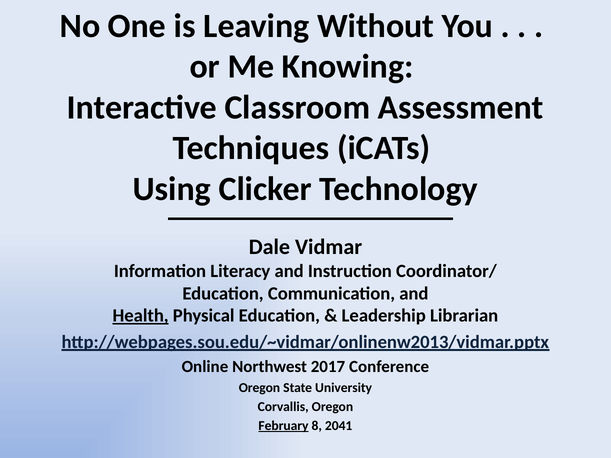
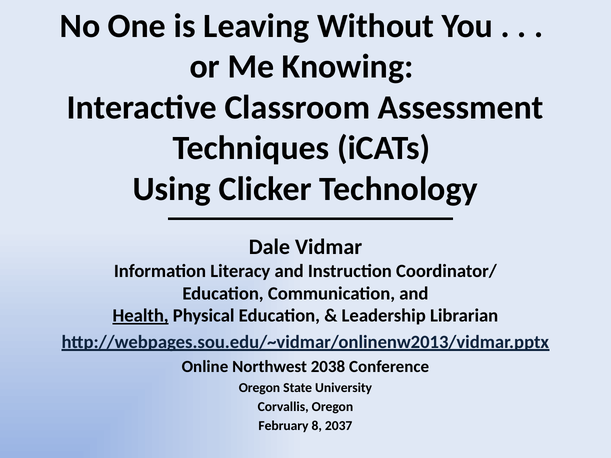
2017: 2017 -> 2038 (328, 367)
February underline: present -> none (283, 426)
2041: 2041 -> 2037 (339, 426)
